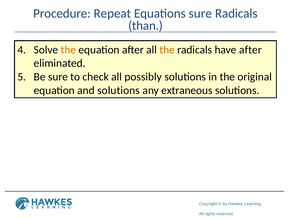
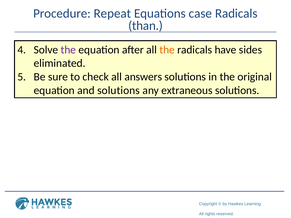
Equations sure: sure -> case (200, 14)
the colour: orange -> purple (68, 50)
have after: after -> sides (251, 50)
possibly: possibly -> answers (143, 77)
